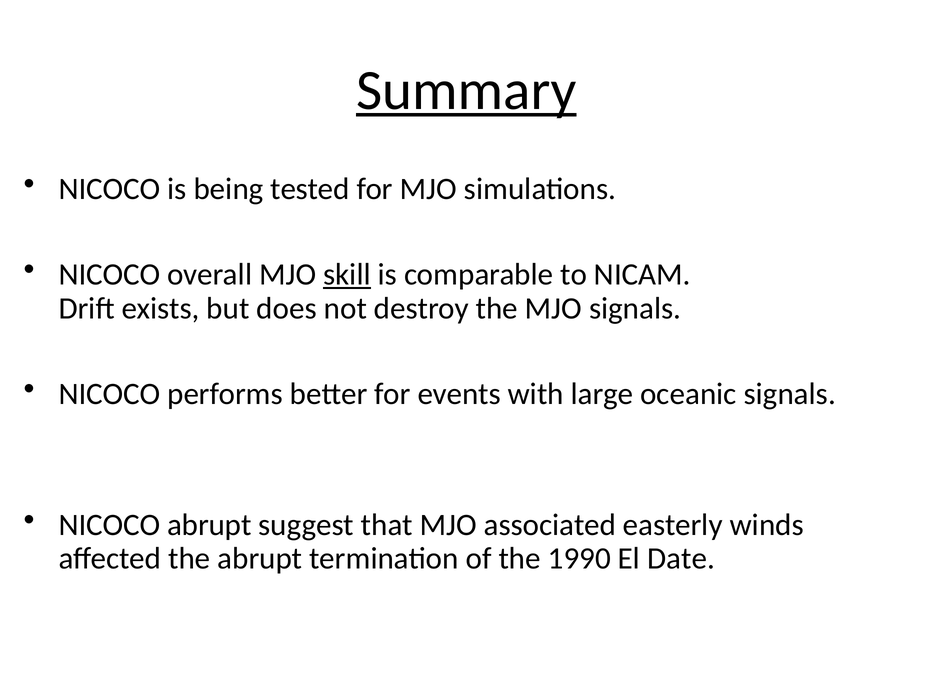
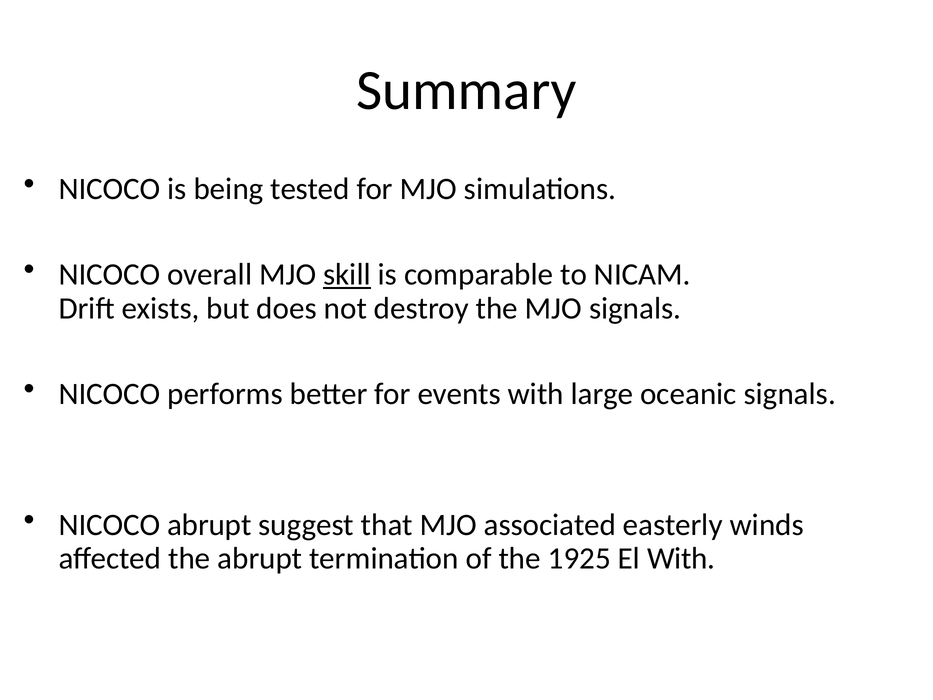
Summary underline: present -> none (466, 90)
1990: 1990 -> 1925 (579, 558)
El Date: Date -> With (681, 558)
